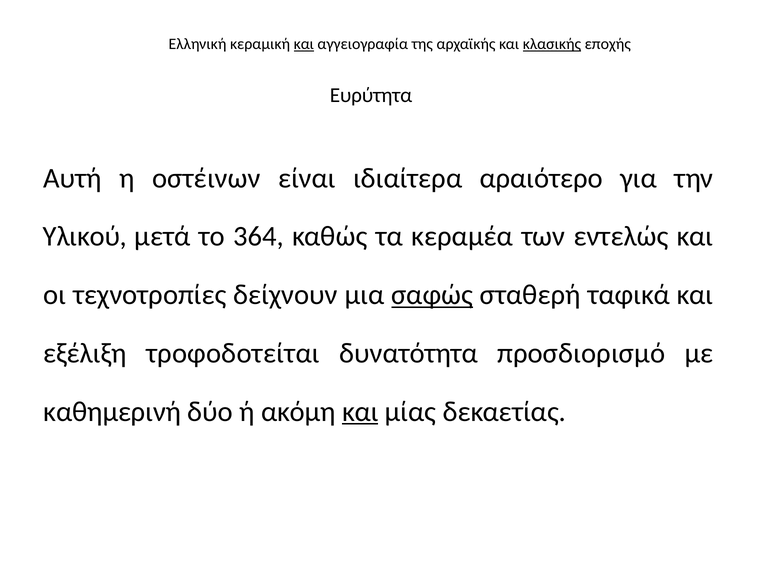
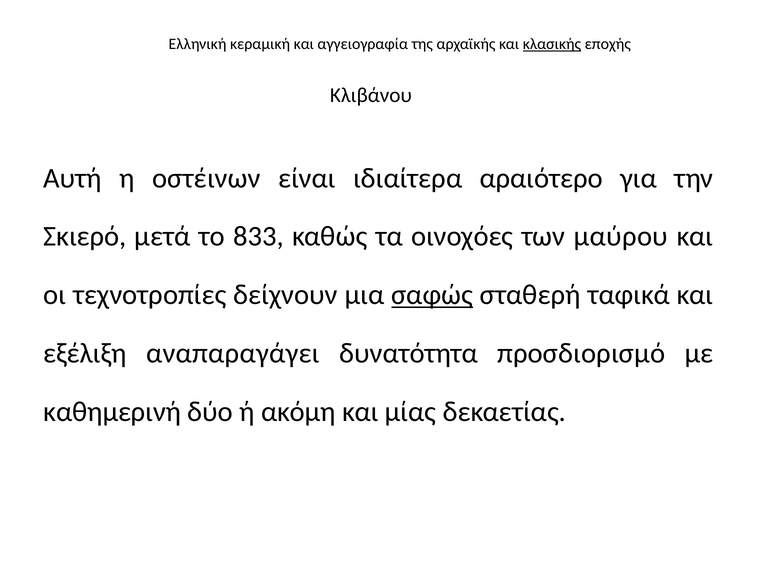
και underline: present -> none (304, 44)
Ευρύτητα: Ευρύτητα -> Κλιβάνου (371, 95)
Υλικού: Υλικού -> Σκιερό (85, 237)
364: 364 -> 833 (258, 237)
κεραμέα: κεραμέα -> οινοχόες (462, 237)
εντελώς: εντελώς -> μαύρου (621, 237)
τροφοδοτείται: τροφοδοτείται -> αναπαραγάγει (233, 353)
και underline: present -> none (360, 412)
